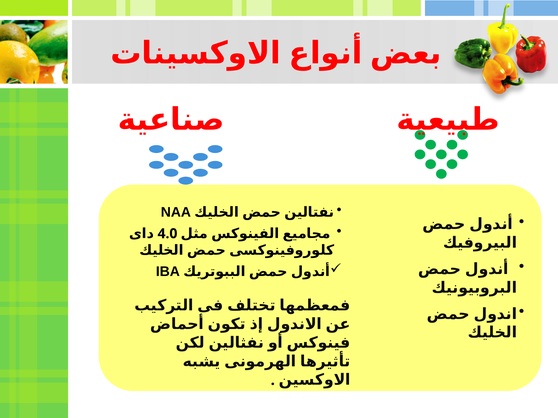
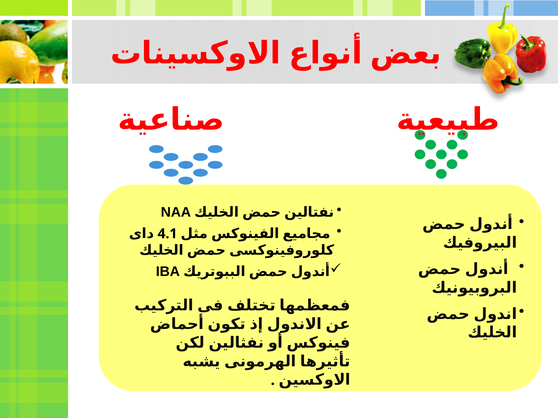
4.0: 4.0 -> 4.1 (167, 234)
